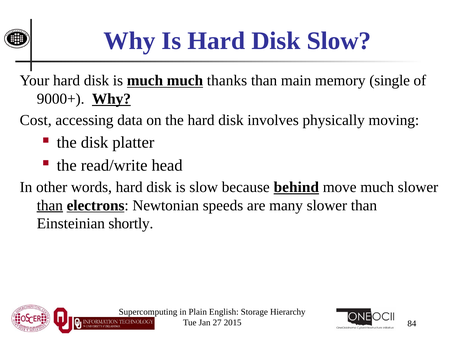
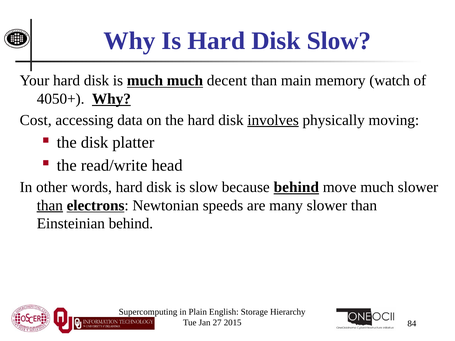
thanks: thanks -> decent (227, 81)
single: single -> watch (390, 81)
9000+: 9000+ -> 4050+ (61, 99)
involves underline: none -> present (273, 120)
Einsteinian shortly: shortly -> behind (131, 224)
